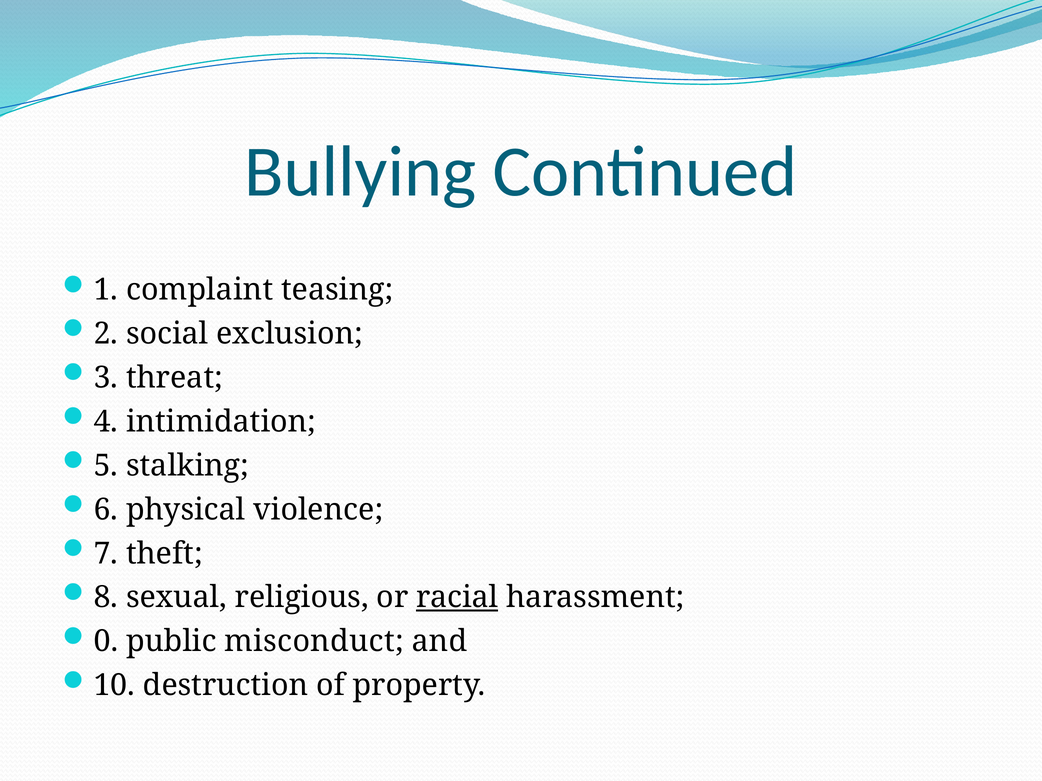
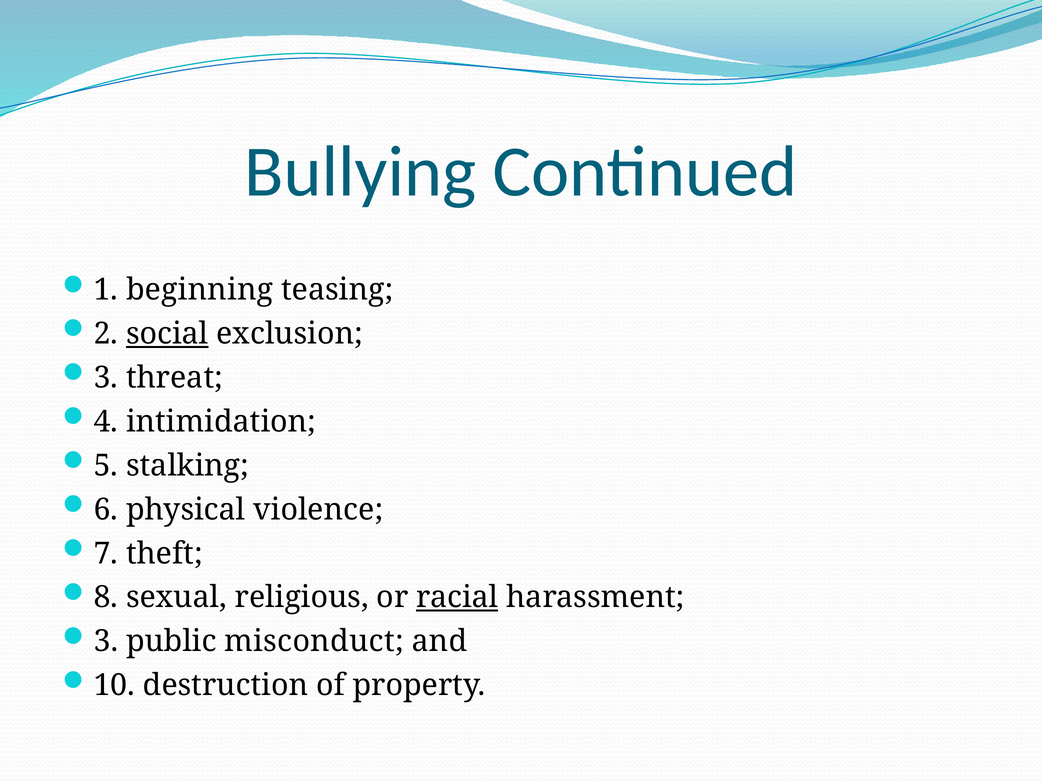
complaint: complaint -> beginning (200, 290)
social underline: none -> present (167, 334)
0: 0 -> 3 (106, 642)
